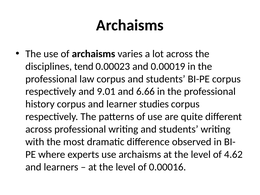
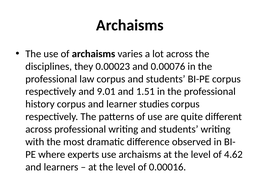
tend: tend -> they (84, 66)
0.00019: 0.00019 -> 0.00076 (168, 66)
6.66: 6.66 -> 1.51 (145, 92)
